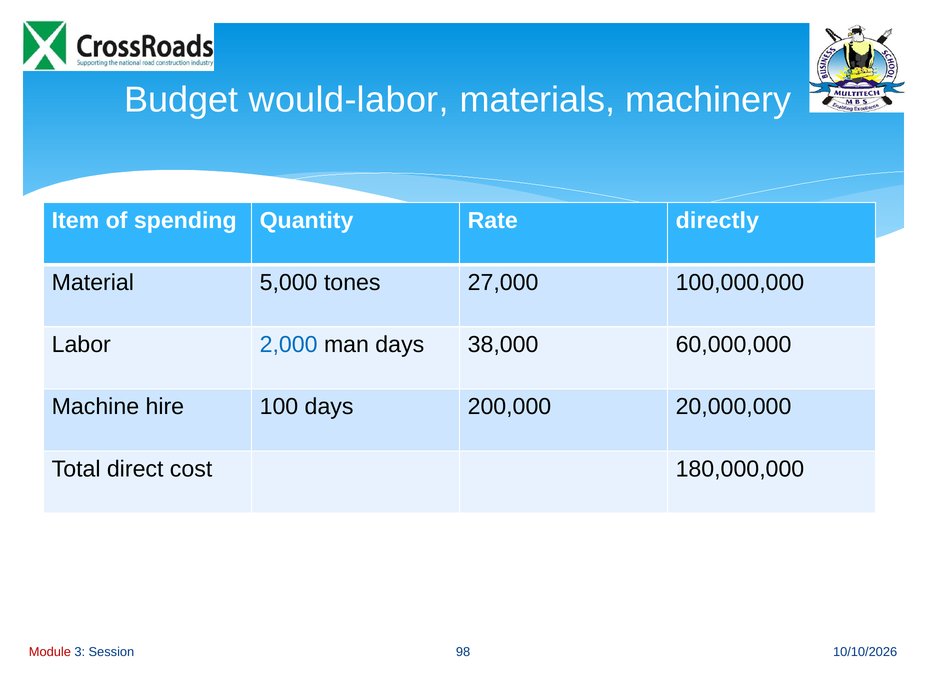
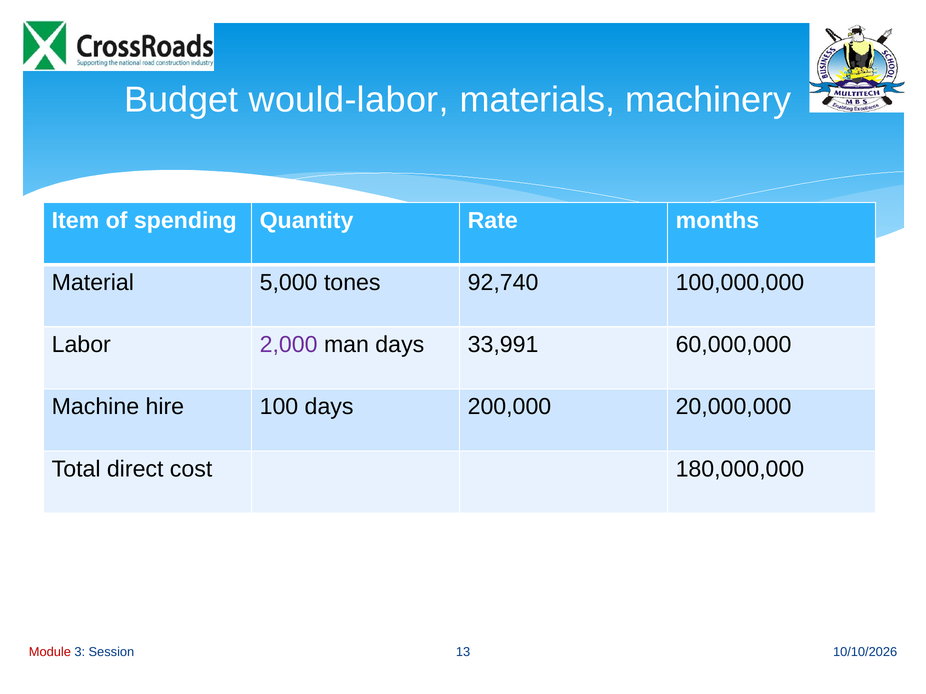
directly: directly -> months (717, 221)
27,000: 27,000 -> 92,740 (503, 283)
2,000 colour: blue -> purple (289, 345)
38,000: 38,000 -> 33,991 (503, 345)
98: 98 -> 13 (463, 652)
